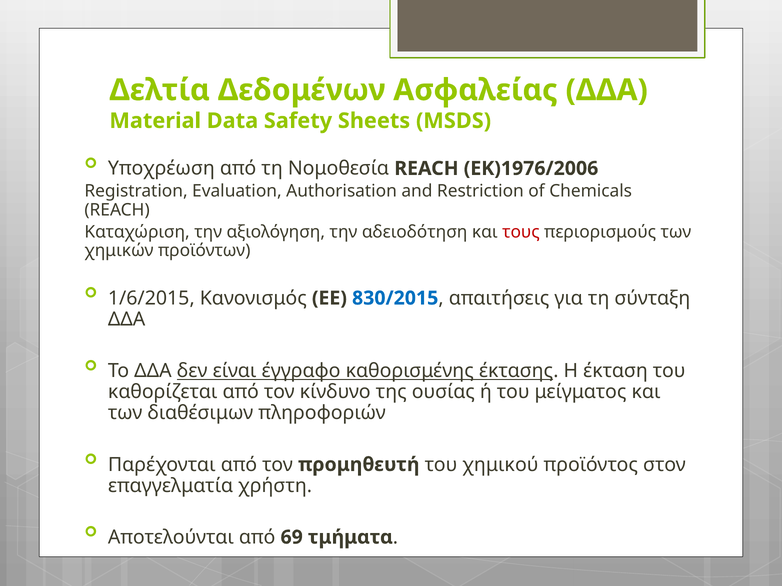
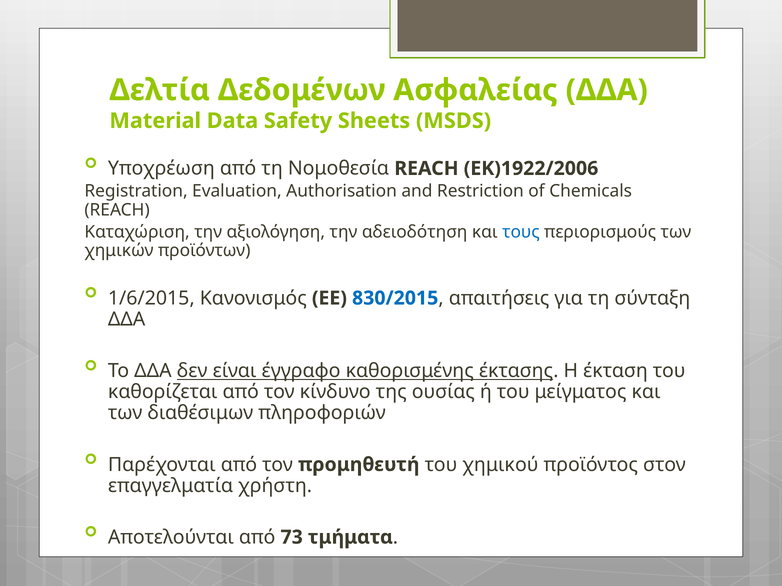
EK)1976/2006: EK)1976/2006 -> EK)1922/2006 (531, 169)
τους colour: red -> blue (521, 232)
69: 69 -> 73 (292, 538)
